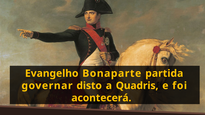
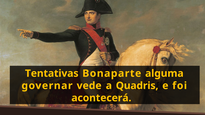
Evangelho: Evangelho -> Tentativas (52, 74)
partida: partida -> alguma (164, 74)
disto: disto -> vede (89, 86)
